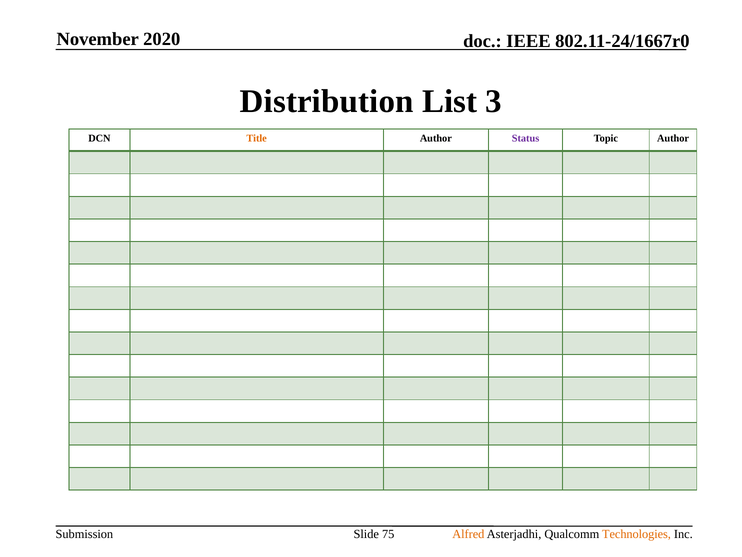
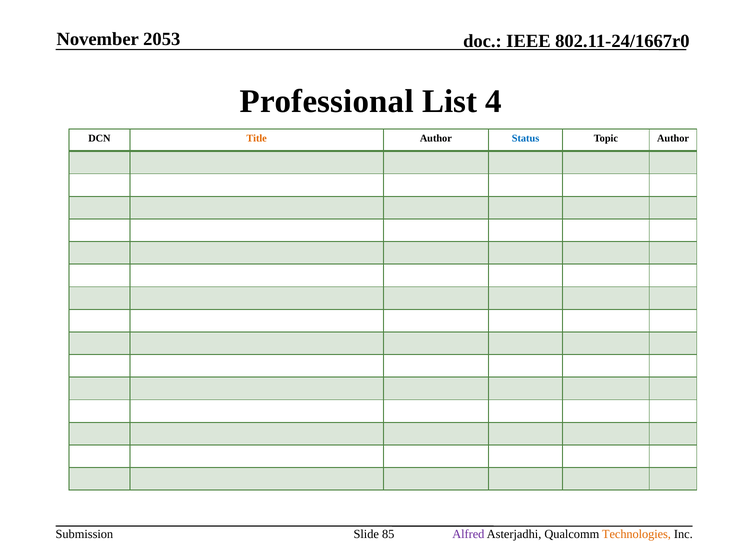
2020: 2020 -> 2053 (162, 39)
Distribution: Distribution -> Professional (327, 101)
3: 3 -> 4 (494, 101)
Status colour: purple -> blue (526, 138)
75: 75 -> 85 (388, 534)
Alfred colour: orange -> purple (468, 534)
